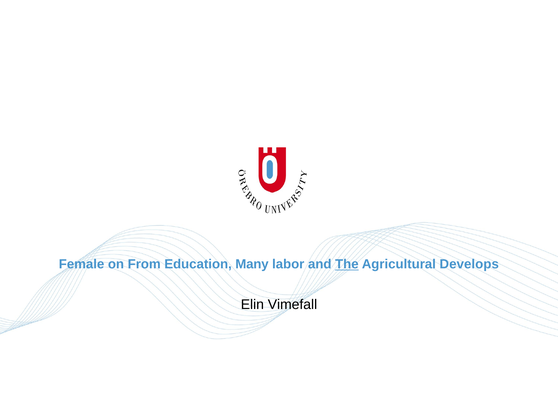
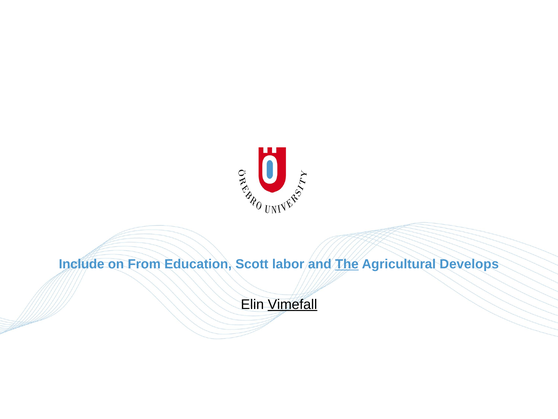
Female: Female -> Include (82, 264)
Many: Many -> Scott (252, 264)
Vimefall underline: none -> present (293, 304)
